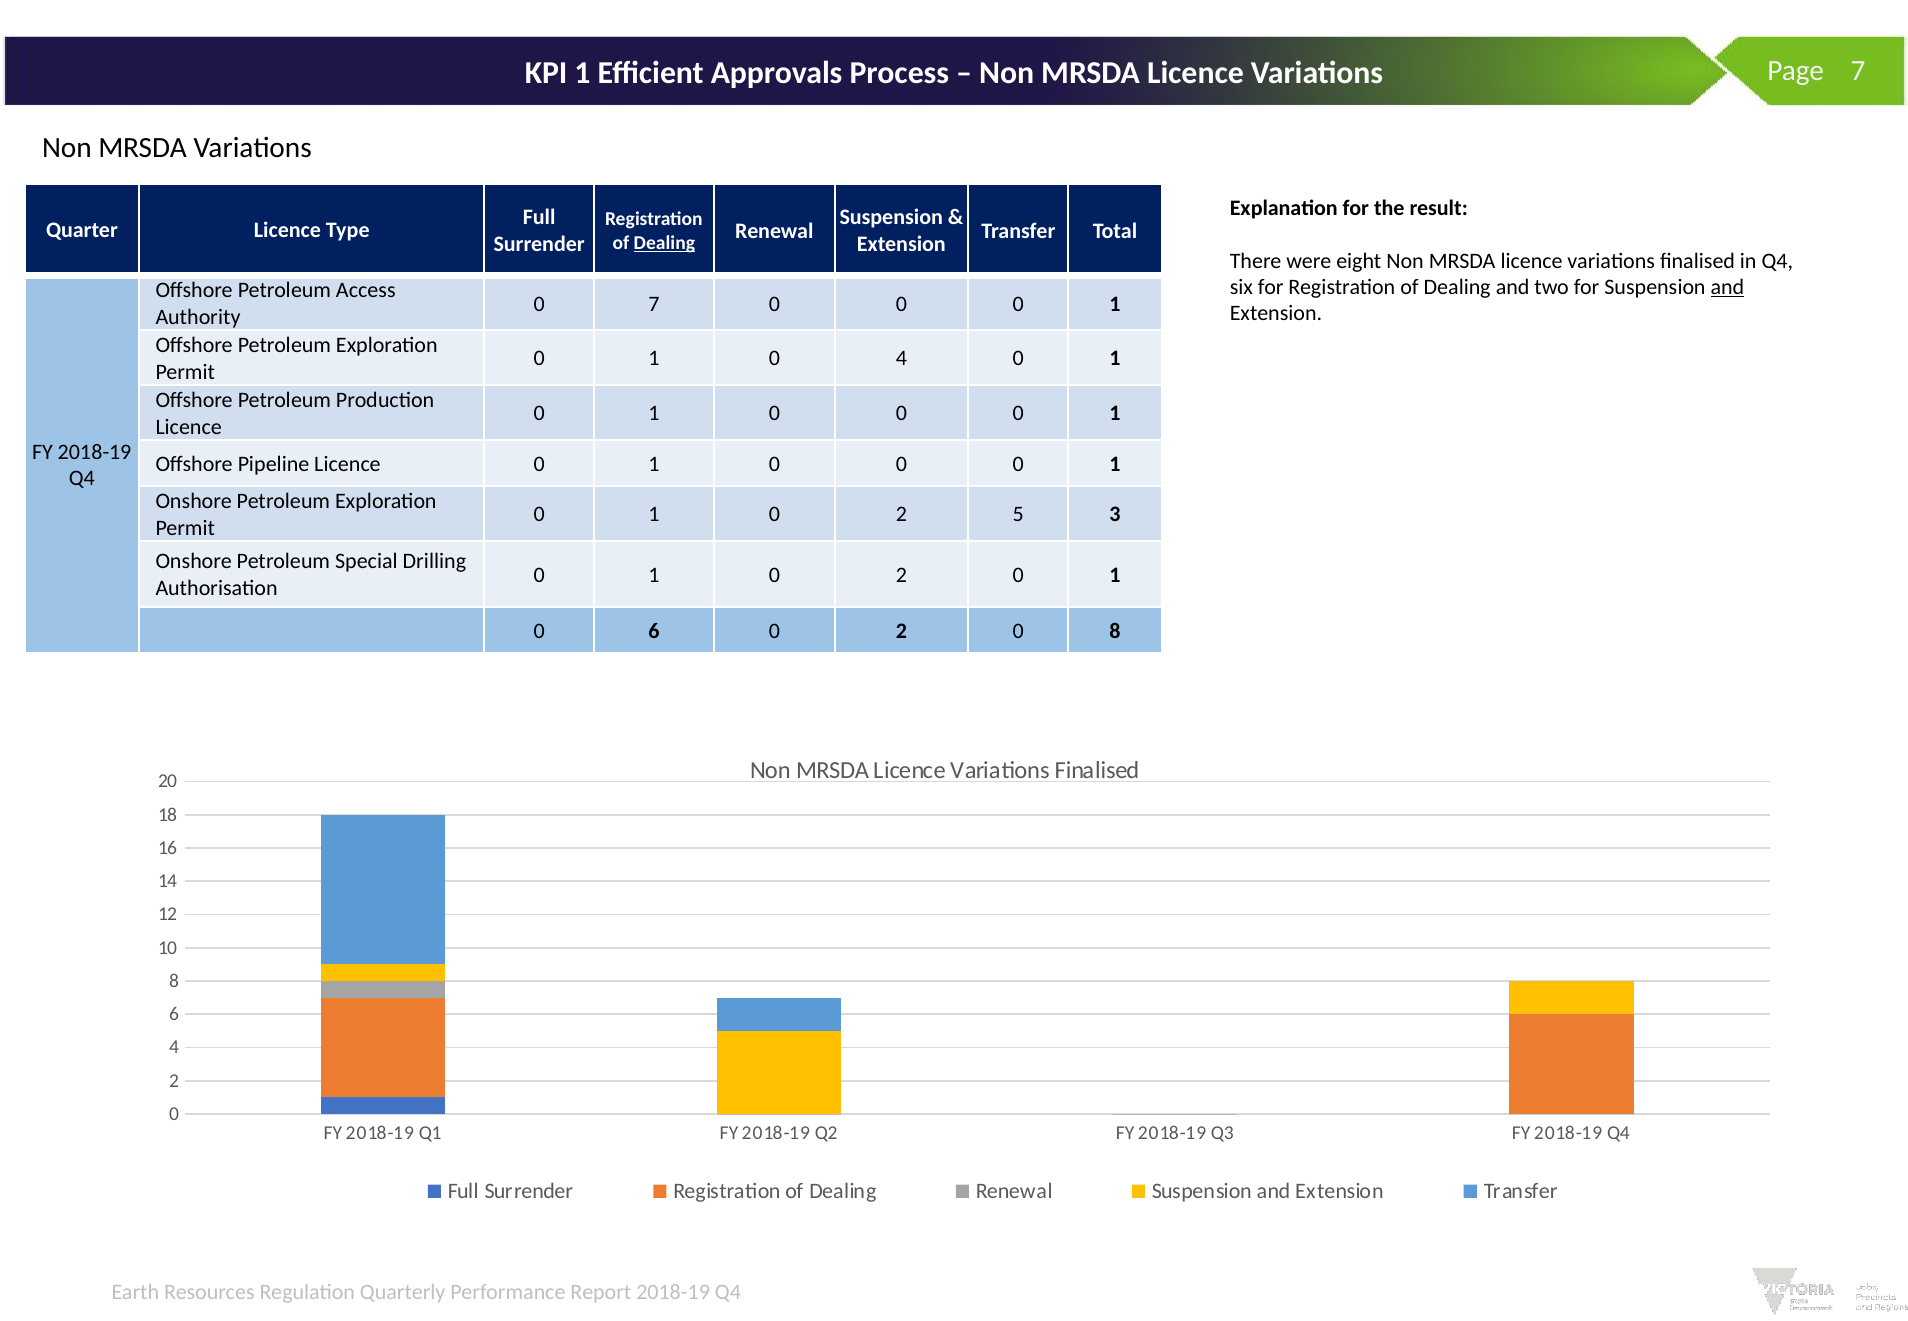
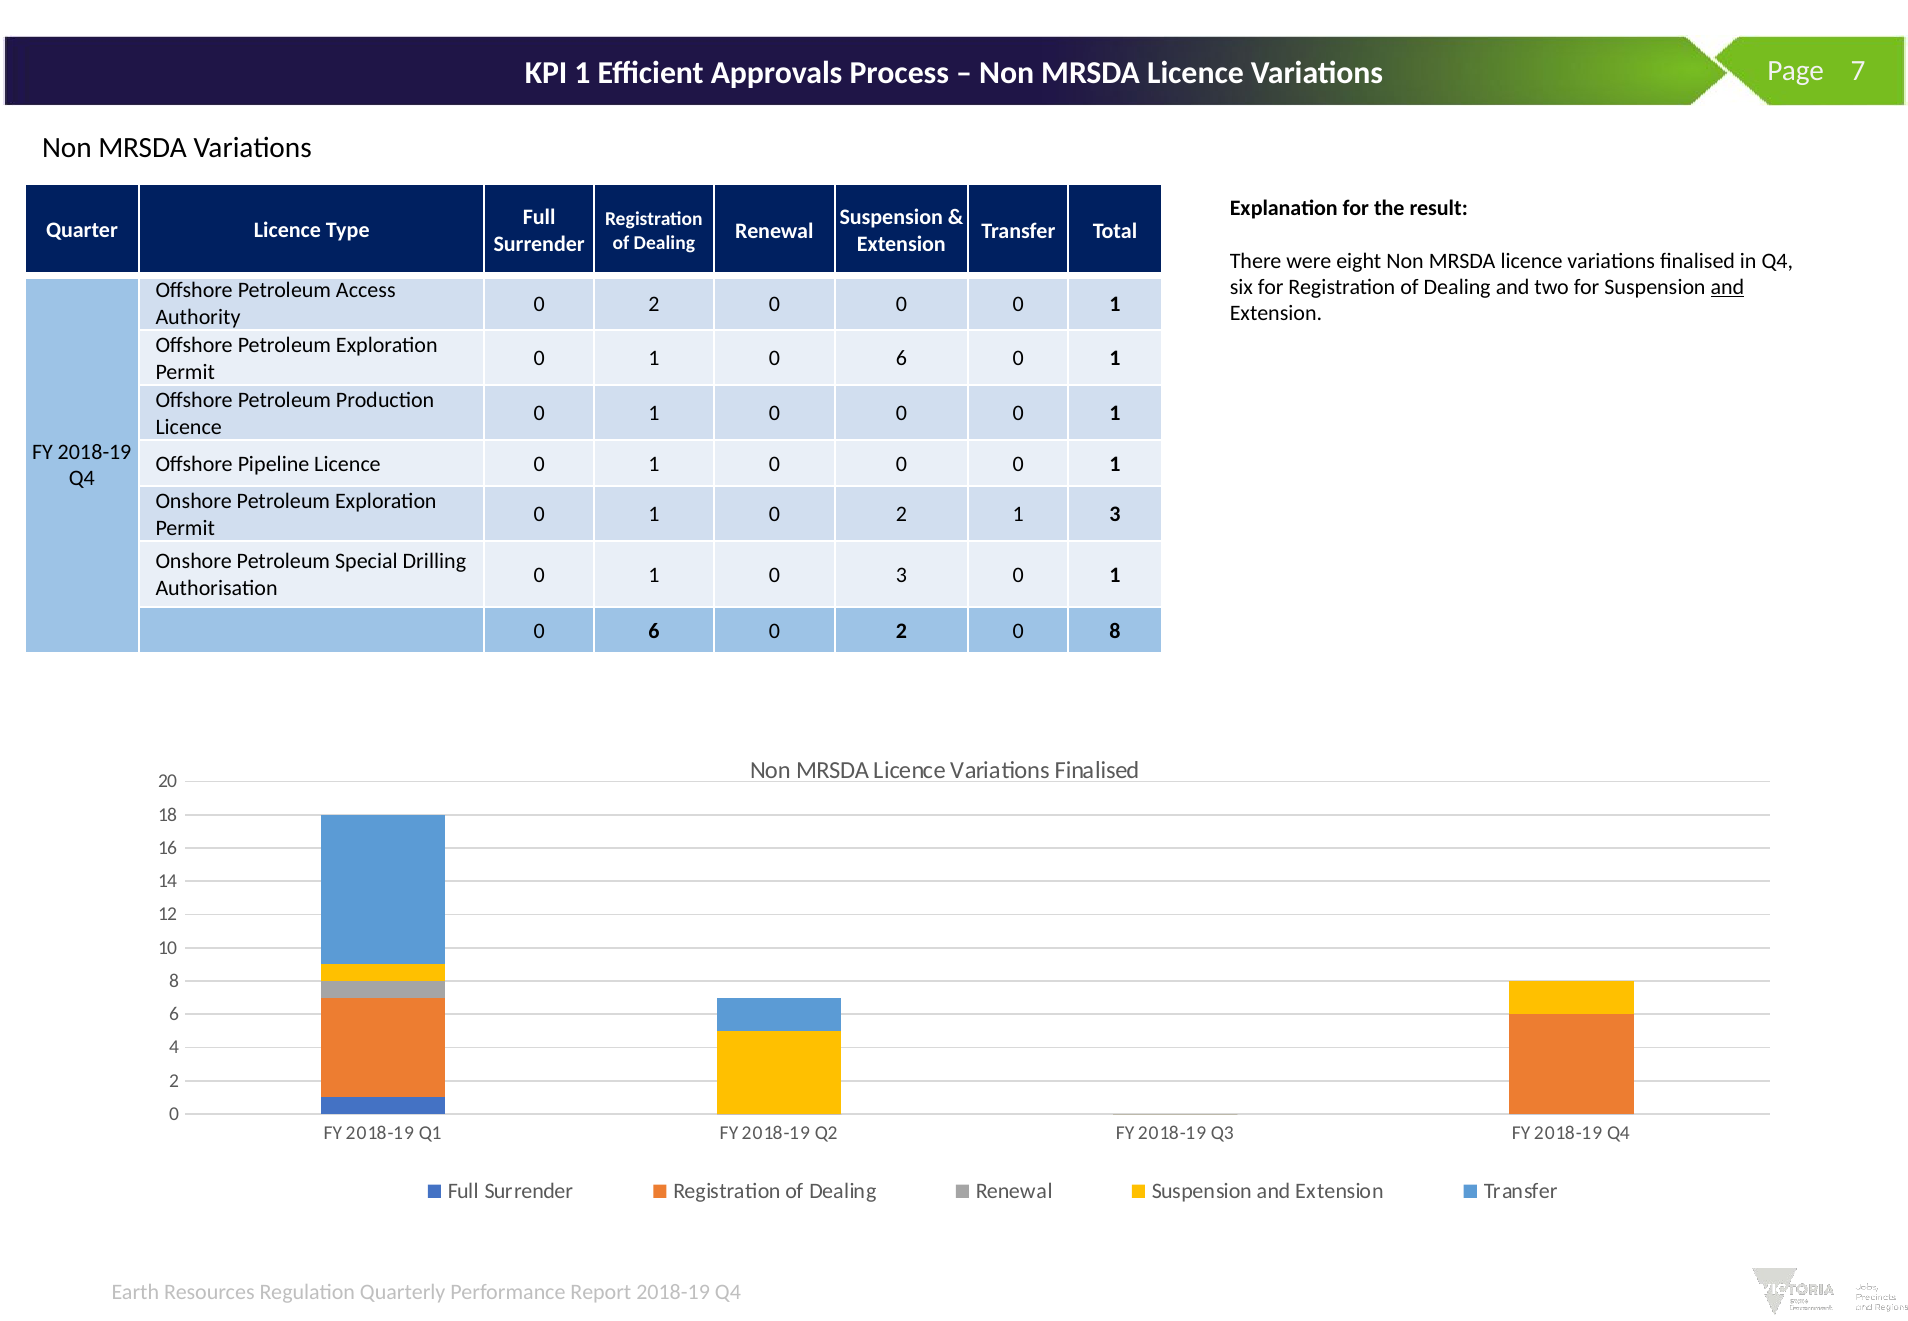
Dealing underline: present -> none (664, 243)
7: 7 -> 2 (654, 304)
4: 4 -> 6 (901, 359)
2 5: 5 -> 1 (1018, 514)
2: 2 -> 3 (901, 575)
